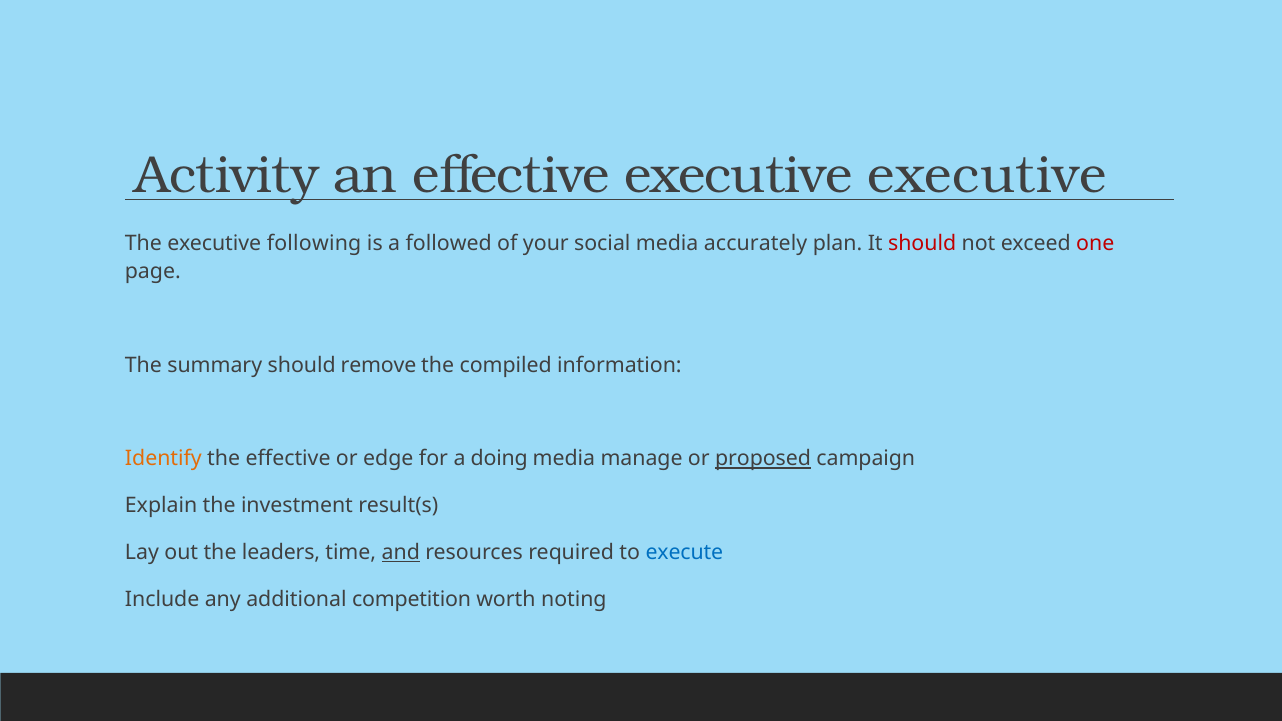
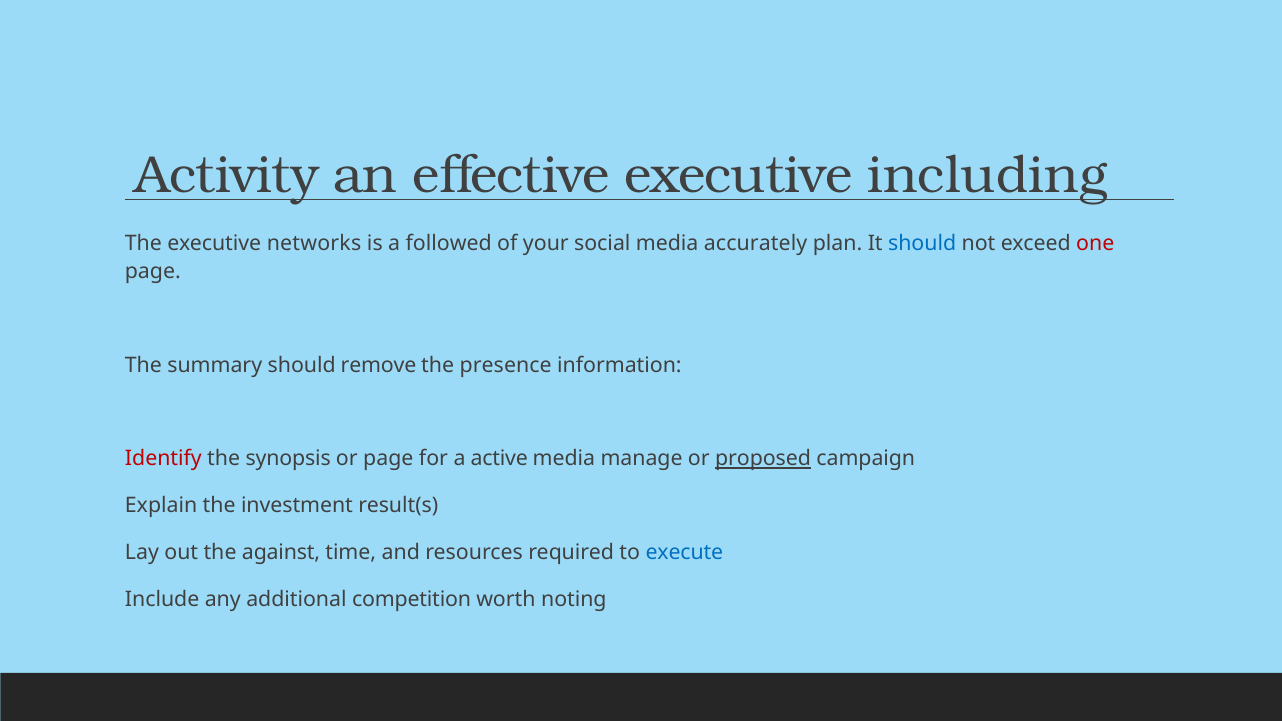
executive executive: executive -> including (988, 175)
following: following -> networks (314, 243)
should colour: red -> blue (922, 243)
compiled: compiled -> presence (506, 365)
Identify colour: orange -> red (163, 459)
the effective: effective -> synopsis (288, 459)
or edge: edge -> page (388, 459)
doing: doing -> active (499, 459)
leaders: leaders -> against (281, 553)
and underline: present -> none (401, 553)
